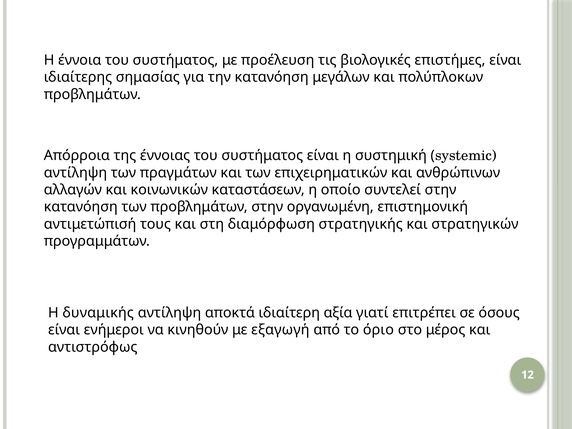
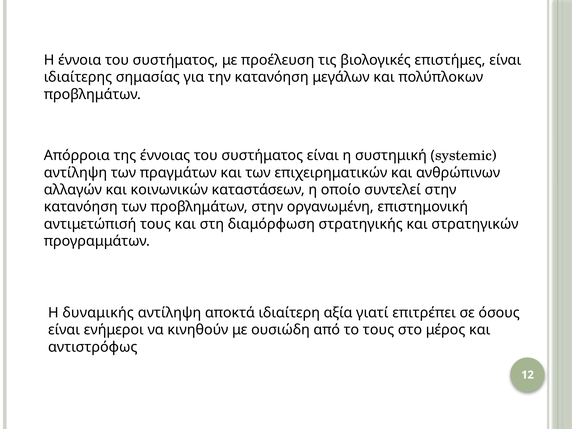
εξαγωγή: εξαγωγή -> ουσιώδη (280, 330)
το όριο: όριο -> τους (378, 330)
